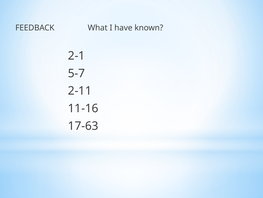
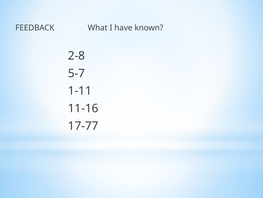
2-1: 2-1 -> 2-8 (76, 56)
2-11: 2-11 -> 1-11 (80, 91)
17-63: 17-63 -> 17-77 (83, 125)
